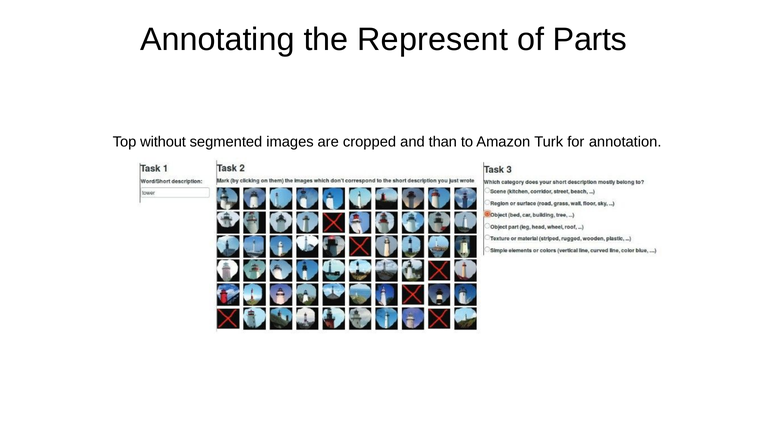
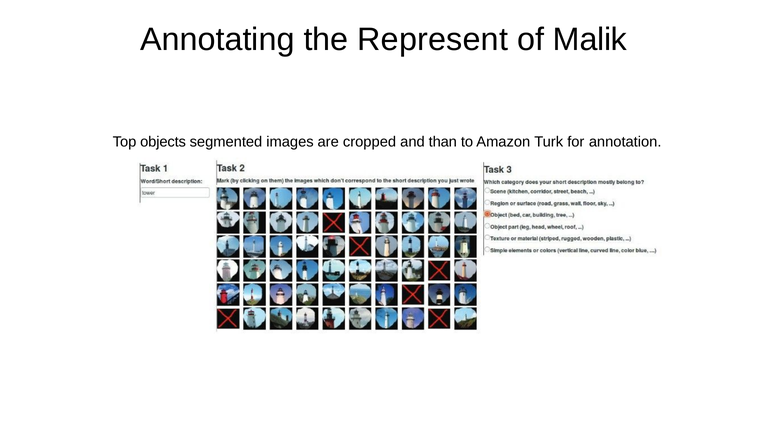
Parts: Parts -> Malik (590, 39)
without: without -> objects (163, 142)
